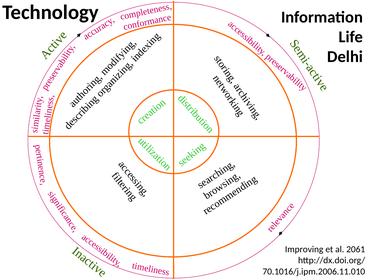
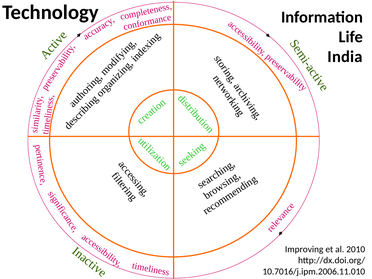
Delhi: Delhi -> India (345, 57)
2061: 2061 -> 2010 (356, 249)
70.1016/j.ipm.2006.11.010: 70.1016/j.ipm.2006.11.010 -> 10.7016/j.ipm.2006.11.010 (314, 272)
